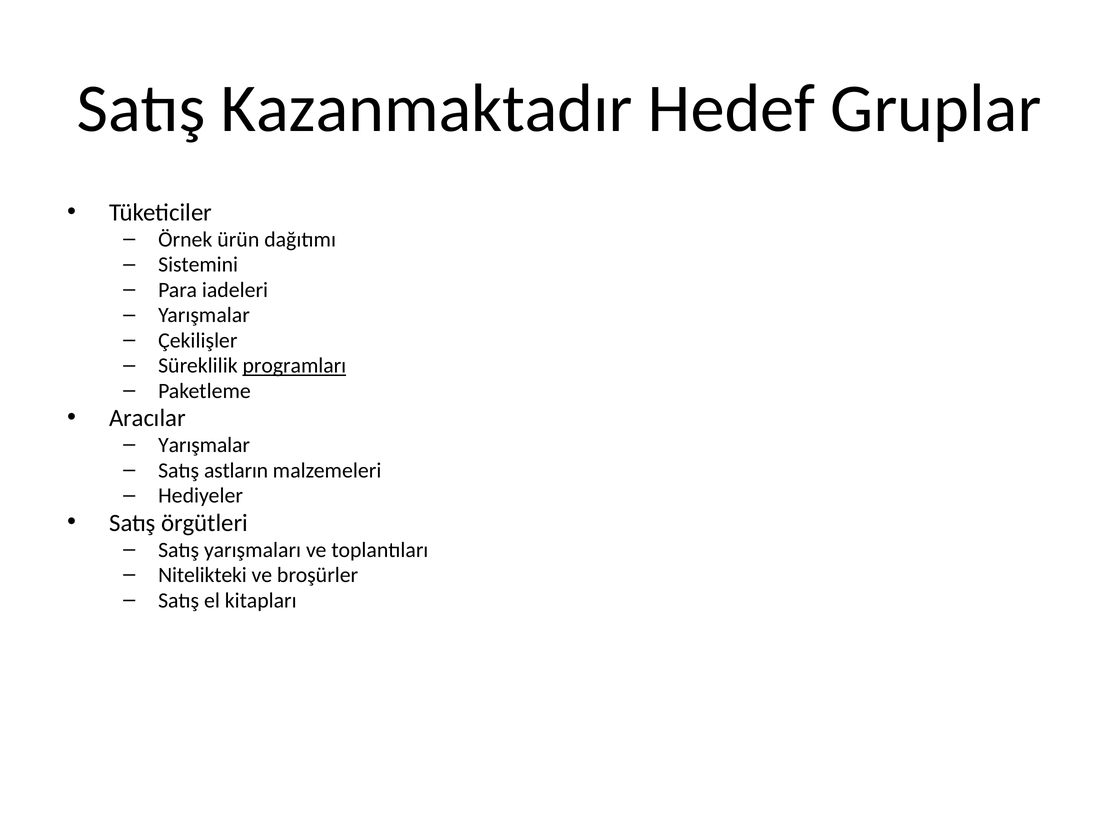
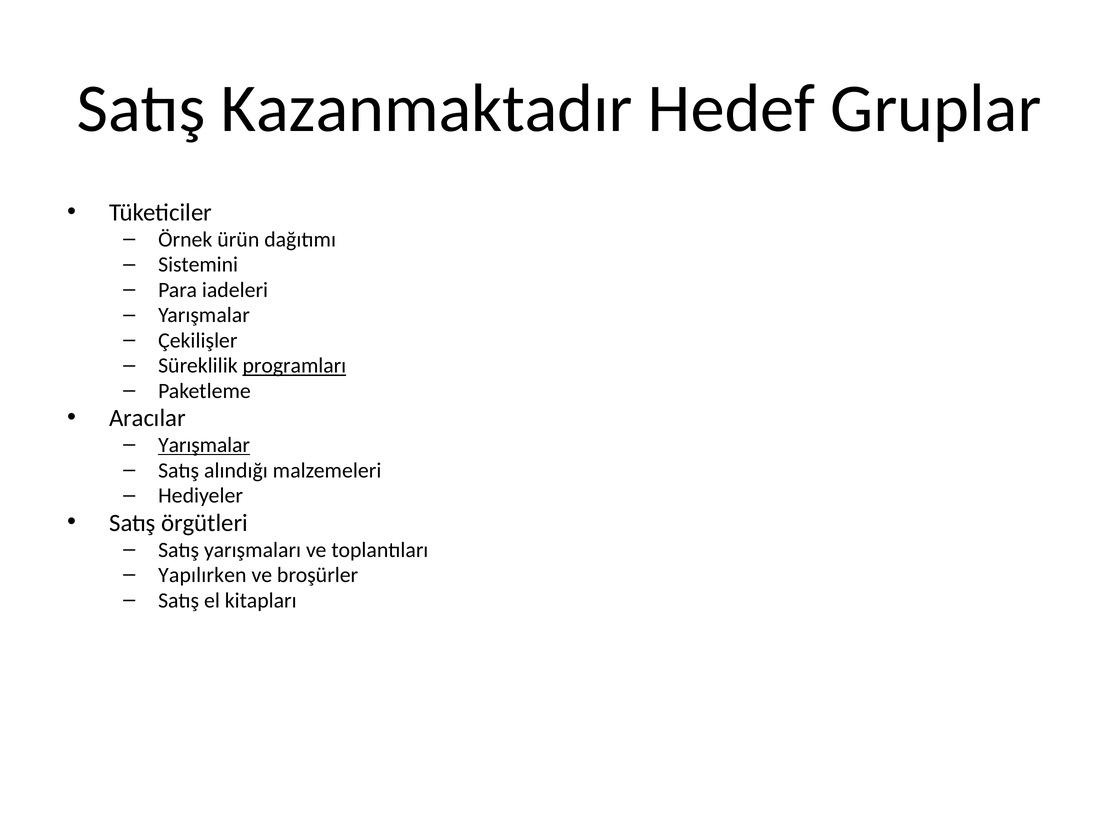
Yarışmalar underline: none -> present (204, 445)
astların: astların -> alındığı (236, 470)
Nitelikteki: Nitelikteki -> Yapılırken (202, 575)
